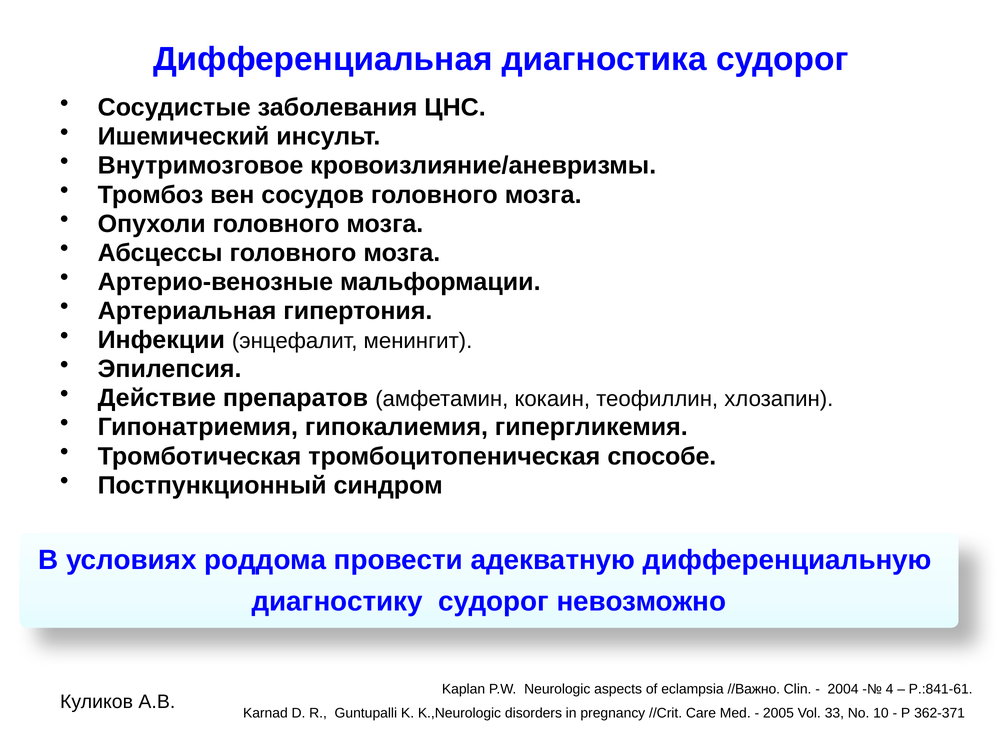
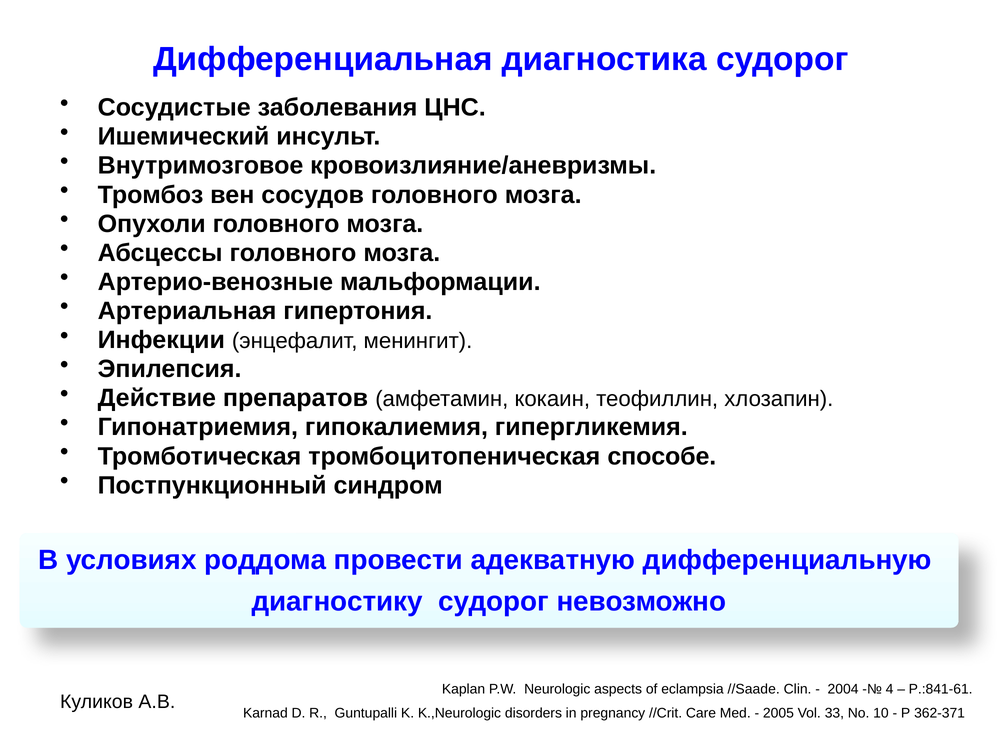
//Важно: //Важно -> //Saade (754, 690)
